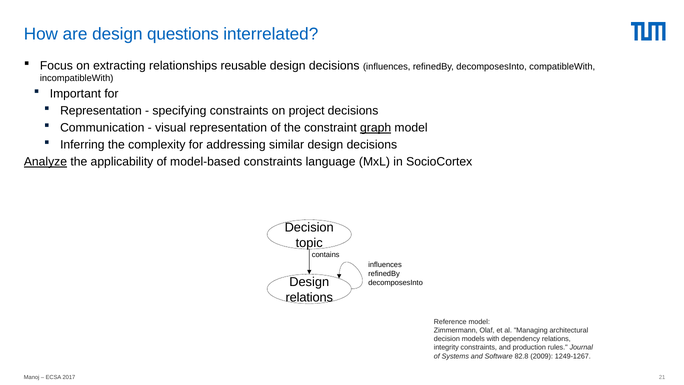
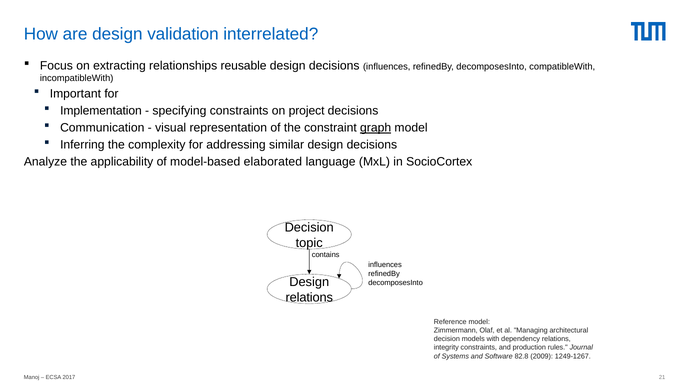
questions: questions -> validation (183, 34)
Representation: Representation -> Implementation (101, 111)
Analyze underline: present -> none (45, 162)
model-based constraints: constraints -> elaborated (273, 162)
